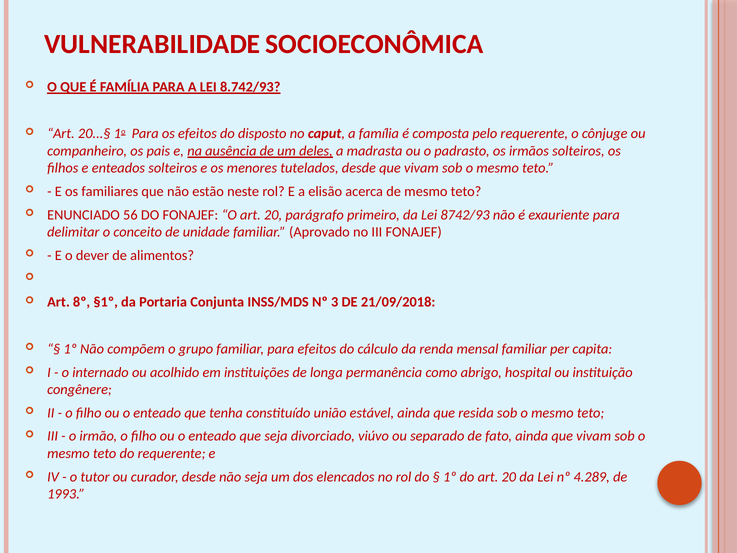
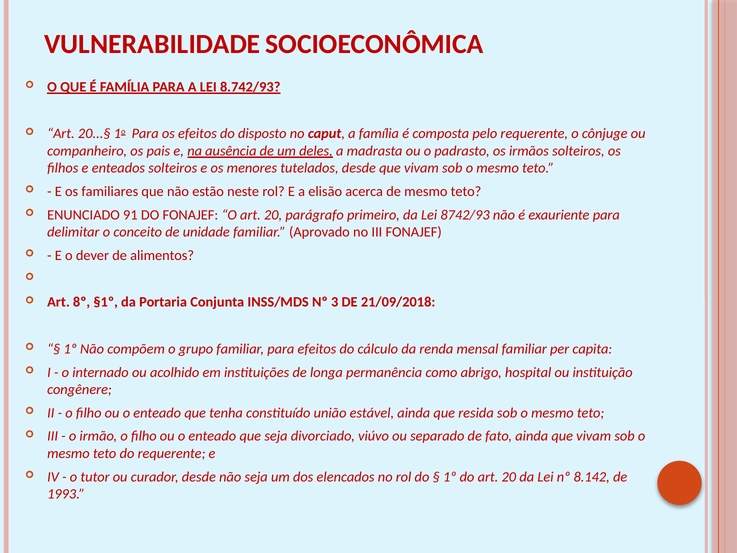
56: 56 -> 91 (130, 215)
4.289: 4.289 -> 8.142 (592, 477)
